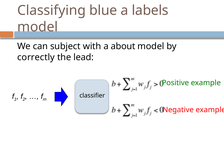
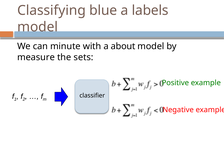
subject: subject -> minute (65, 46)
correctly: correctly -> measure (36, 57)
lead: lead -> sets (83, 57)
